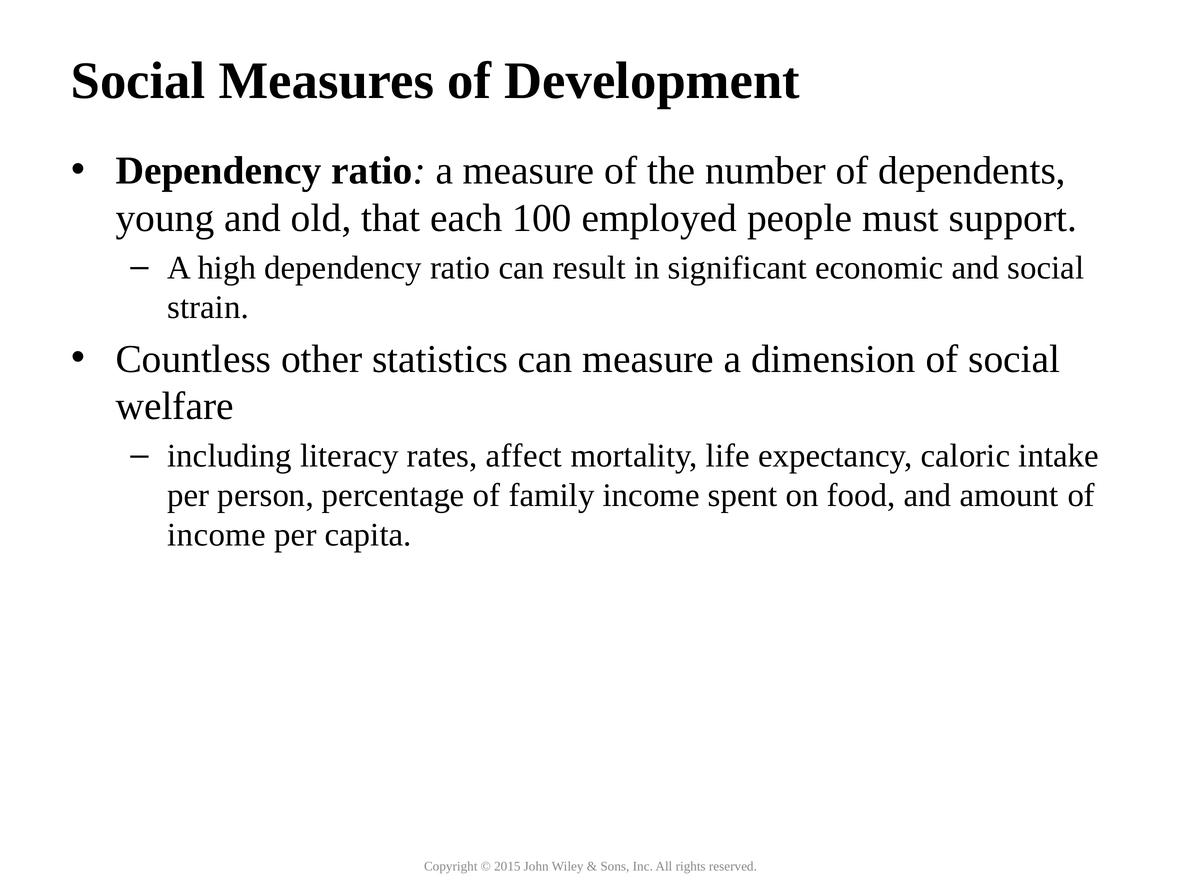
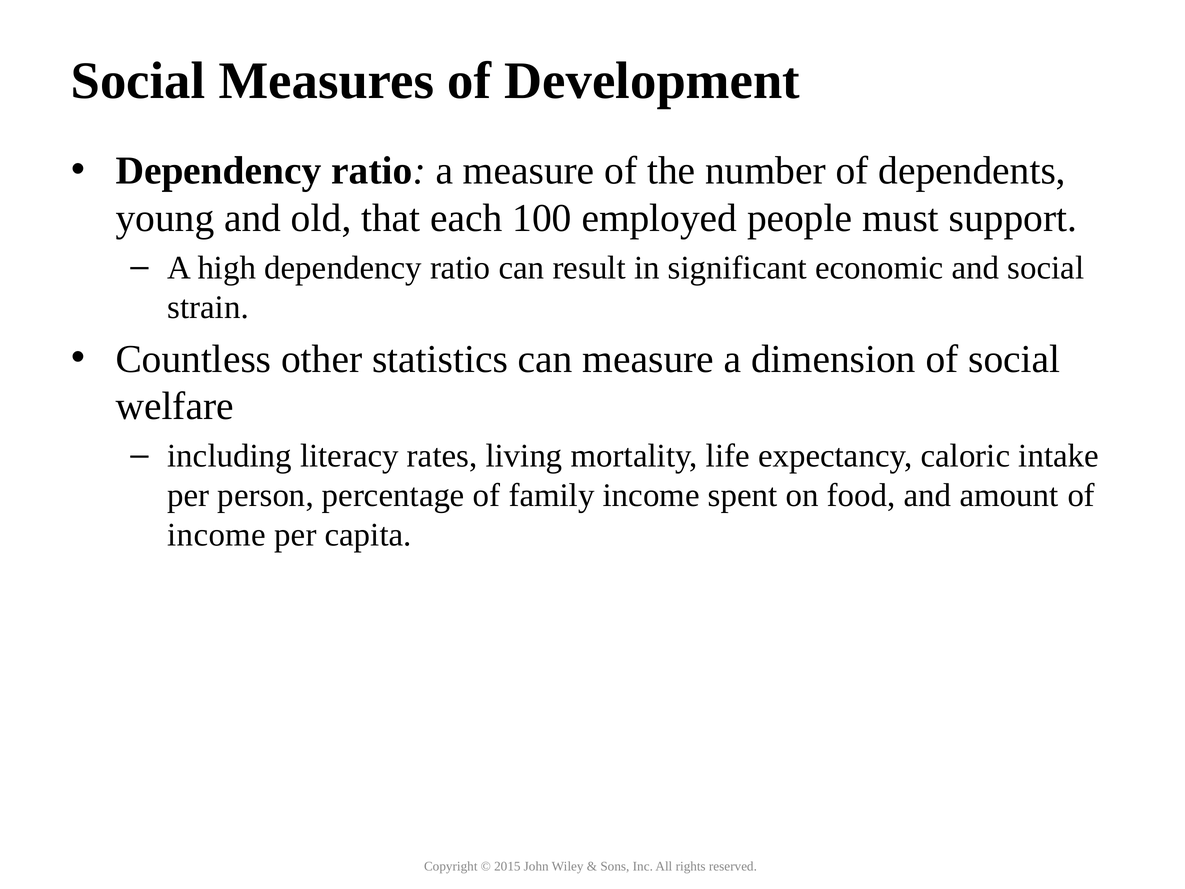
affect: affect -> living (524, 456)
